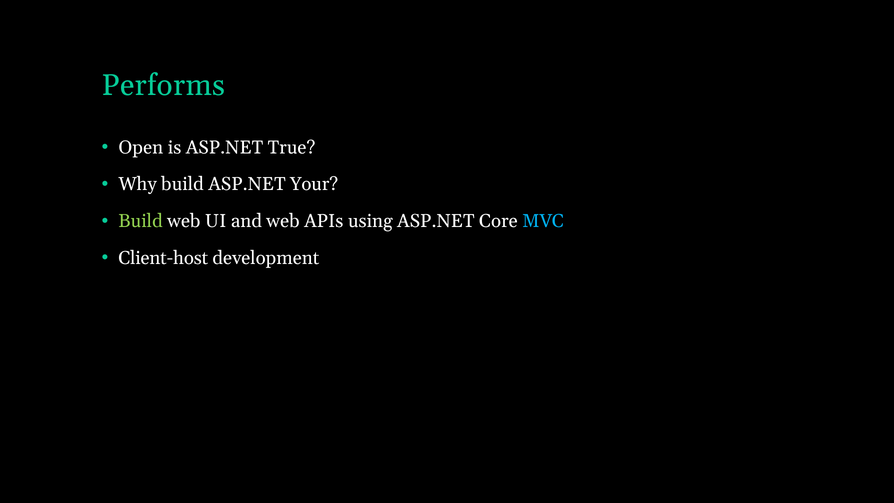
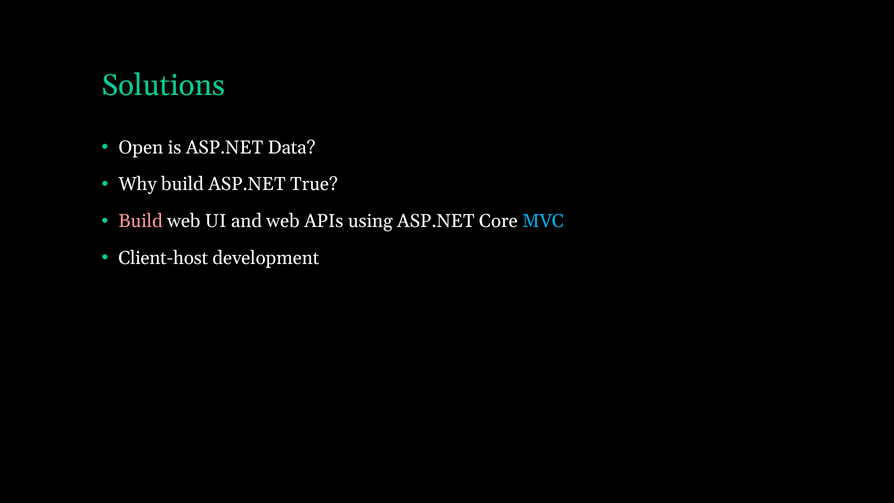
Performs: Performs -> Solutions (163, 85)
True: True -> Data (292, 147)
Your: Your -> True (314, 184)
Build colour: light green -> pink (141, 221)
